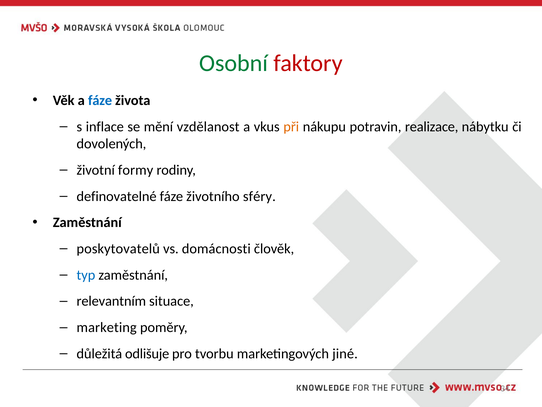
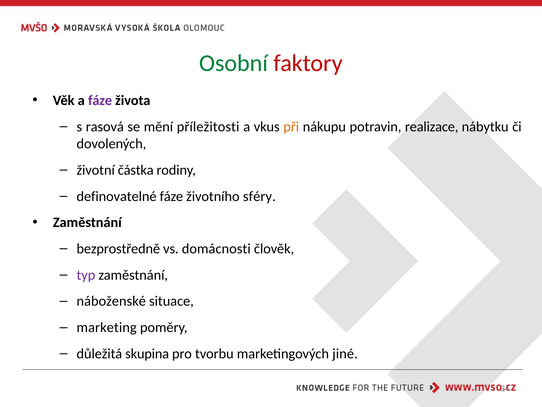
fáze colour: blue -> purple (100, 100)
inflace: inflace -> rasová (105, 126)
vzdělanost: vzdělanost -> příležitosti (208, 126)
formy: formy -> částka (136, 170)
poskytovatelů: poskytovatelů -> bezprostředně (118, 248)
typ colour: blue -> purple (86, 275)
relevantním: relevantním -> náboženské (111, 301)
odlišuje: odlišuje -> skupina (147, 353)
